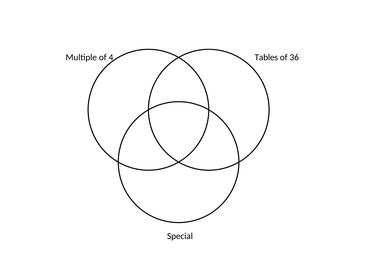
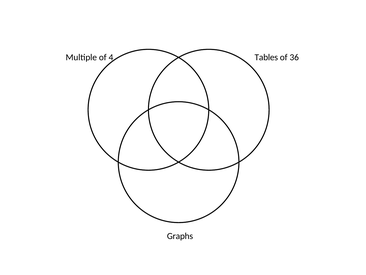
Special: Special -> Graphs (180, 236)
